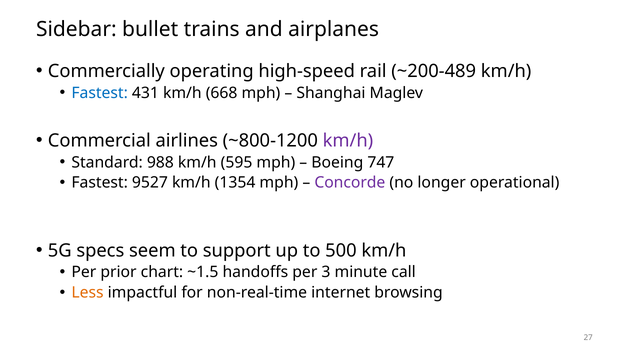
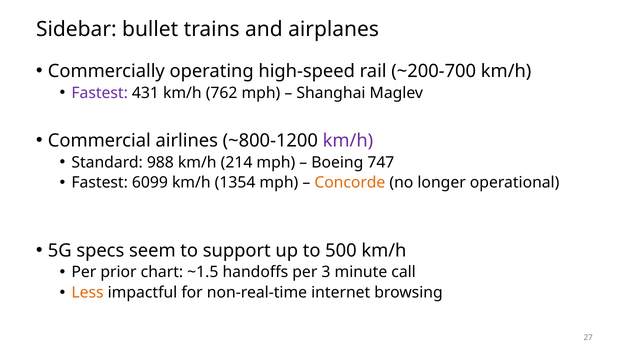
~200-489: ~200-489 -> ~200-700 (434, 71)
Fastest colour: blue -> purple (100, 93)
668: 668 -> 762 (222, 93)
595: 595 -> 214 (237, 162)
9527: 9527 -> 6099 (150, 182)
Concorde colour: purple -> orange (350, 182)
